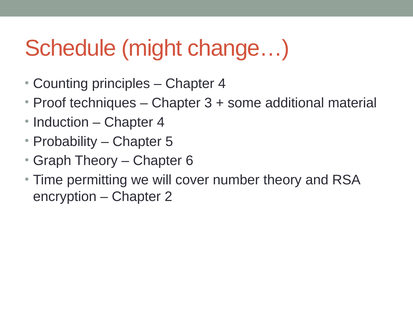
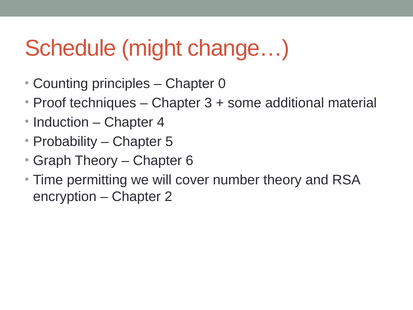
4: 4 -> 0 (222, 84)
